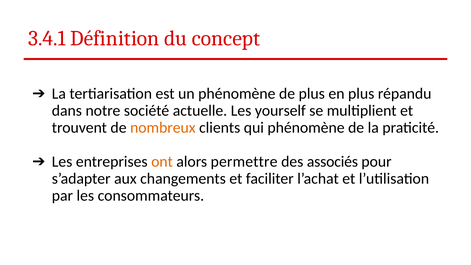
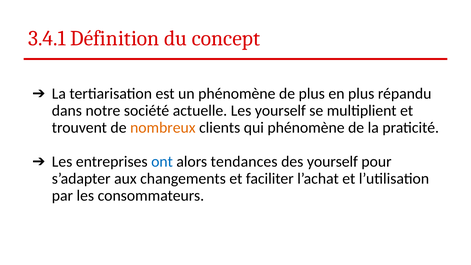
ont colour: orange -> blue (162, 162)
permettre: permettre -> tendances (244, 162)
des associés: associés -> yourself (332, 162)
